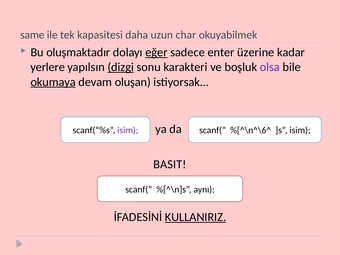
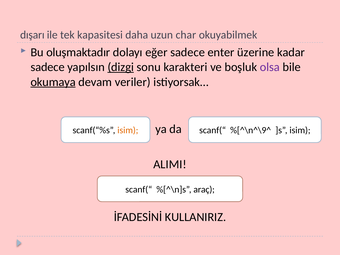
same: same -> dışarı (32, 35)
eğer underline: present -> none (156, 52)
yerlere: yerlere -> sadece (48, 67)
oluşan: oluşan -> veriler (133, 82)
isim colour: purple -> orange (128, 130)
%[^\n^\6^: %[^\n^\6^ -> %[^\n^\9^ (251, 130)
BASIT: BASIT -> ALIMI (170, 164)
aynı: aynı -> araç (204, 189)
KULLANIRIZ underline: present -> none (196, 217)
